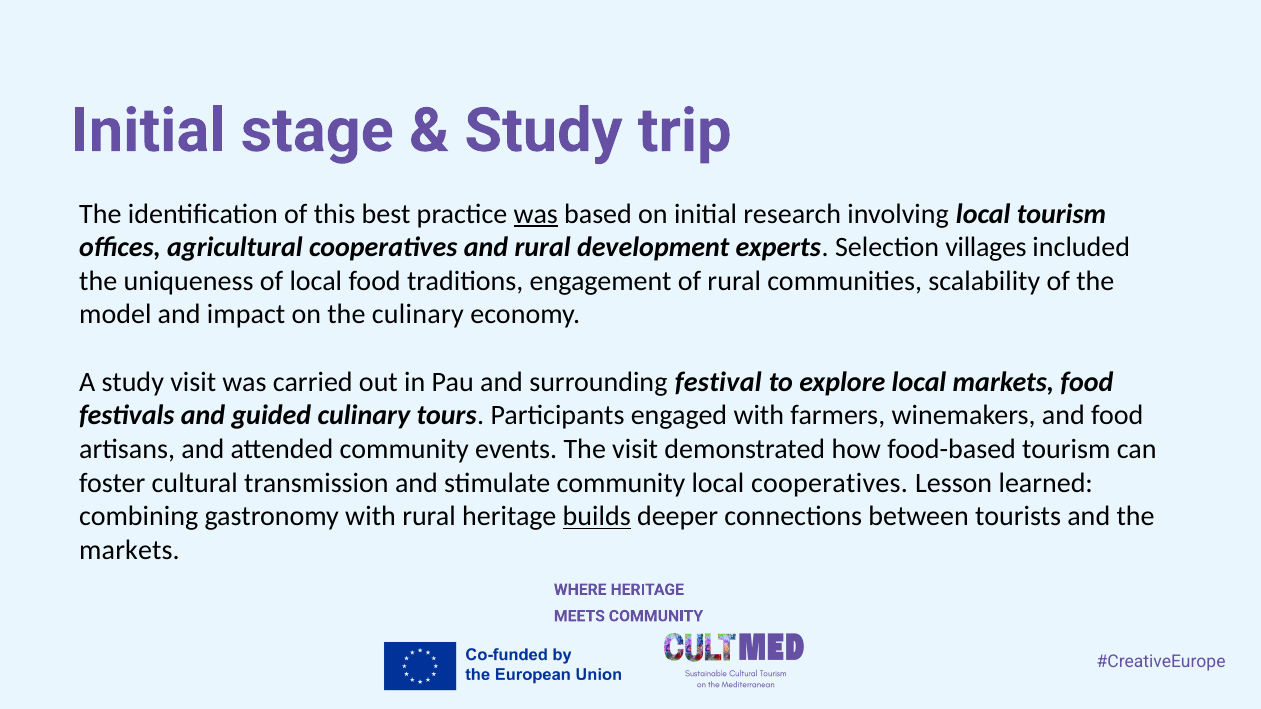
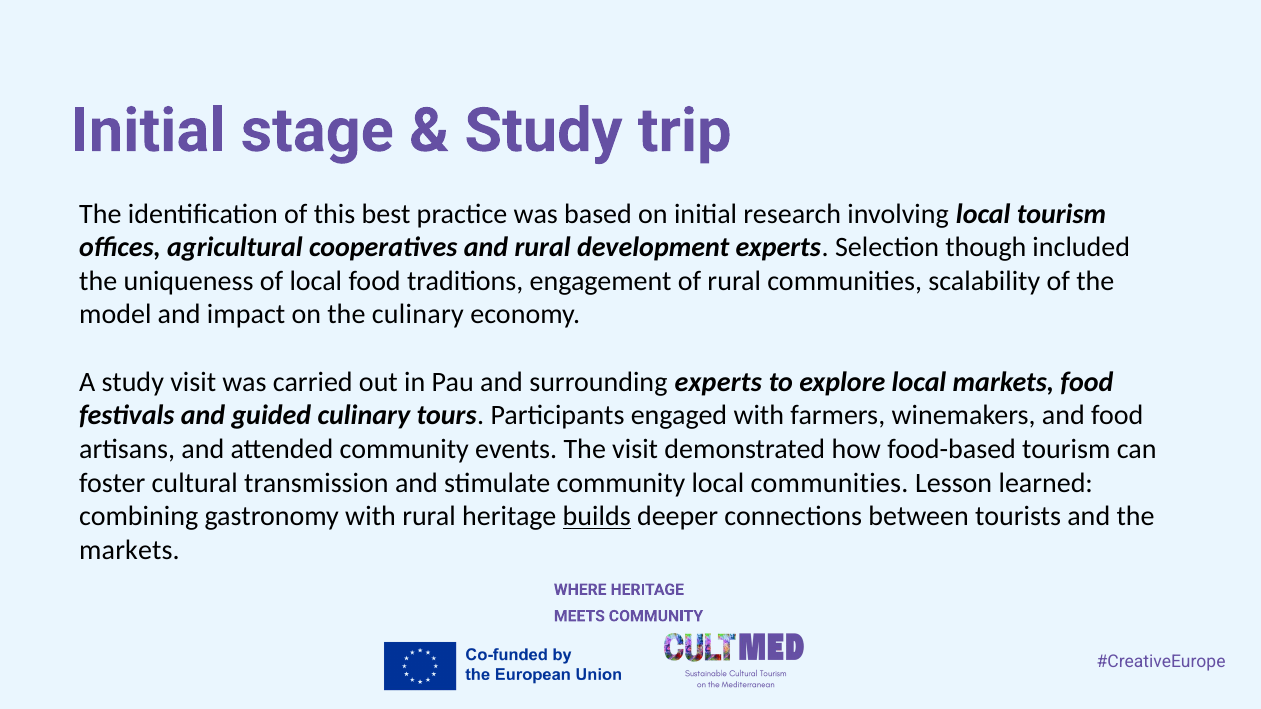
was underline: present -> none (536, 214)
villages: villages -> though (986, 248)
surrounding festival: festival -> experts (718, 382)
local cooperatives: cooperatives -> communities (829, 483)
